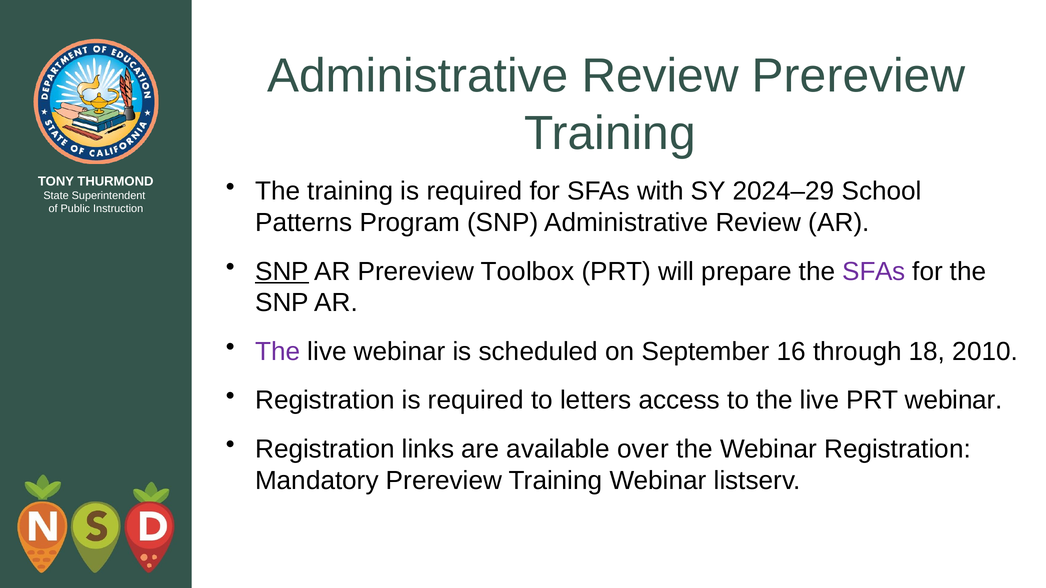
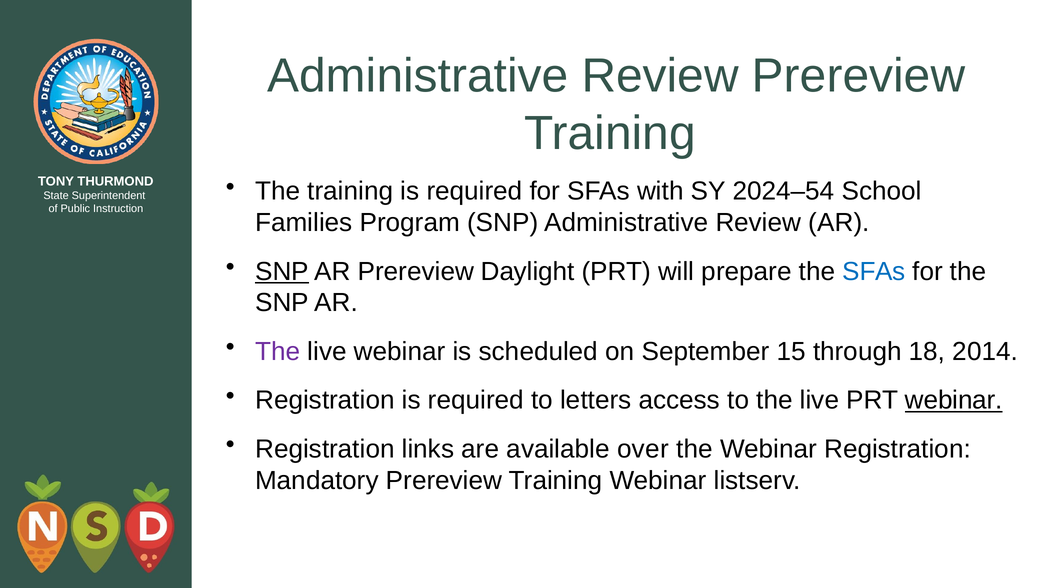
2024–29: 2024–29 -> 2024–54 (783, 191)
Patterns: Patterns -> Families (304, 223)
Toolbox: Toolbox -> Daylight (528, 272)
SFAs colour: purple -> blue (874, 272)
16: 16 -> 15 (791, 352)
2010: 2010 -> 2014 (985, 352)
webinar underline: none -> present (954, 401)
